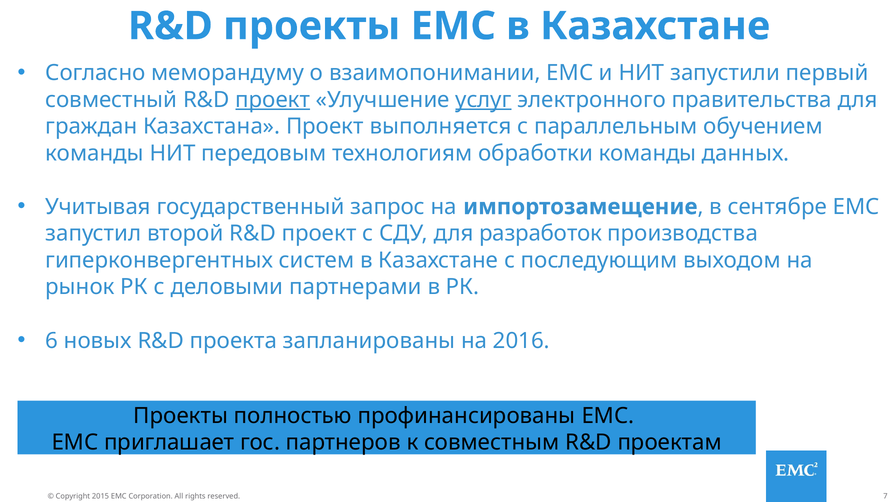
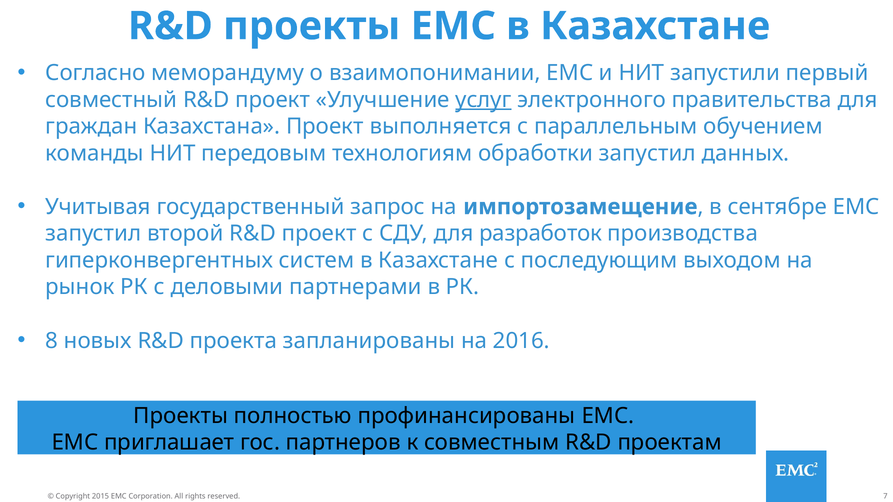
проект underline: present -> none (273, 100)
обработки команды: команды -> запустил (647, 153)
6: 6 -> 8 (52, 341)
